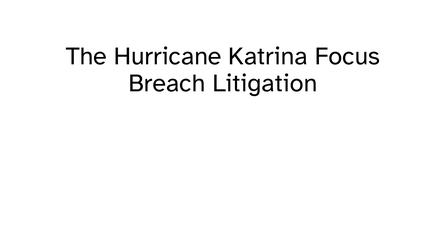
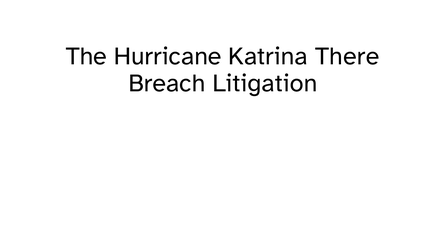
Focus: Focus -> There (347, 56)
